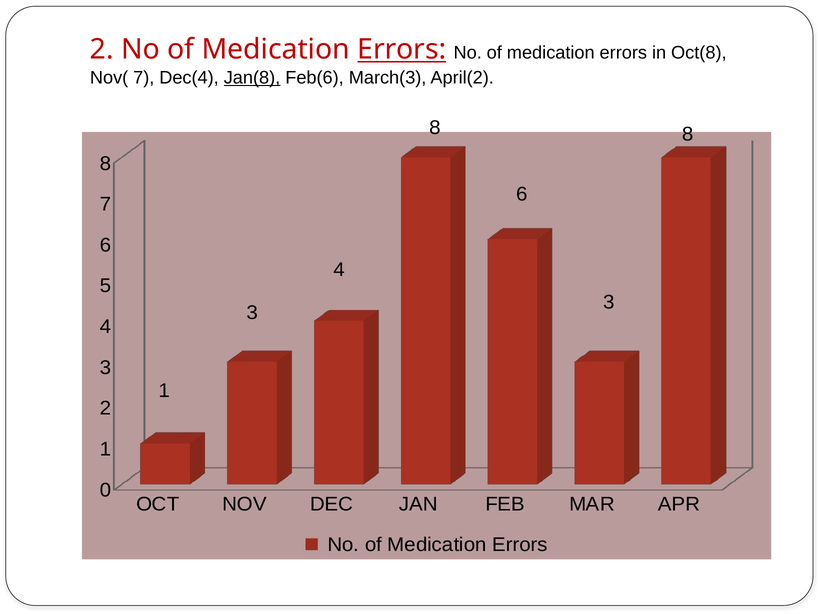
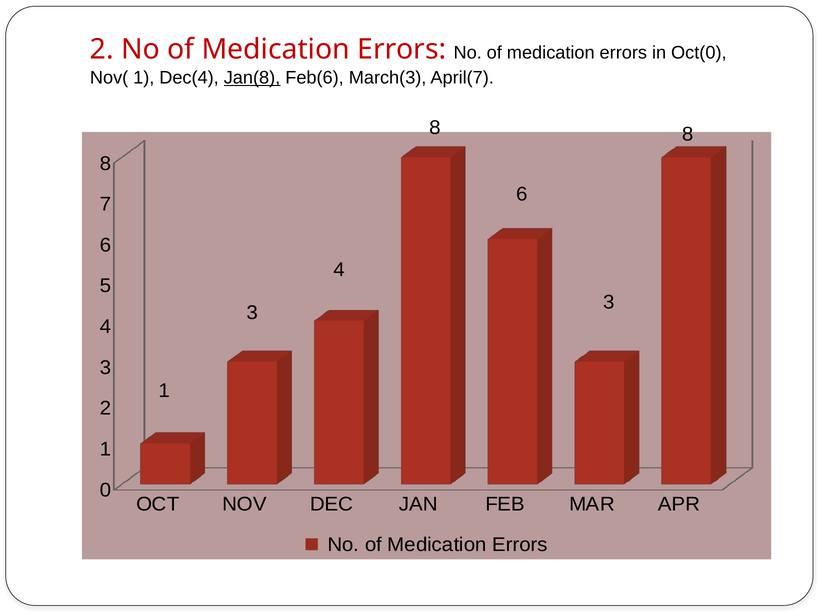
Errors underline: present -> none (402, 50)
Oct(8: Oct(8 -> Oct(0 (699, 53)
Nov( 7: 7 -> 1 (144, 78)
April(2: April(2 -> April(7 (462, 78)
